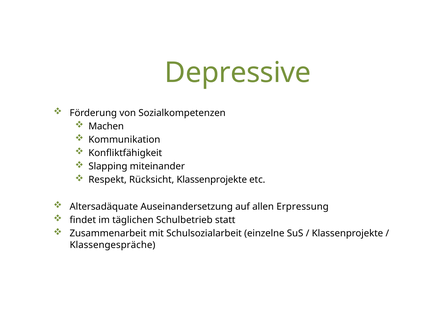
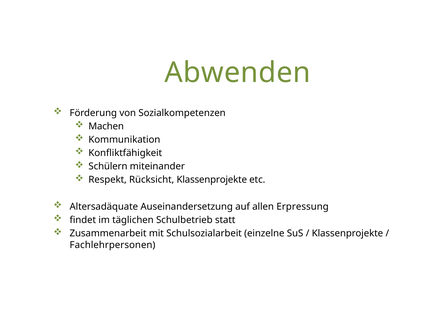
Depressive: Depressive -> Abwenden (238, 73)
Slapping: Slapping -> Schülern (108, 167)
Klassengespräche: Klassengespräche -> Fachlehrpersonen (113, 245)
